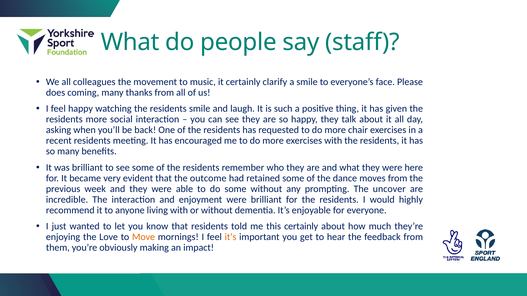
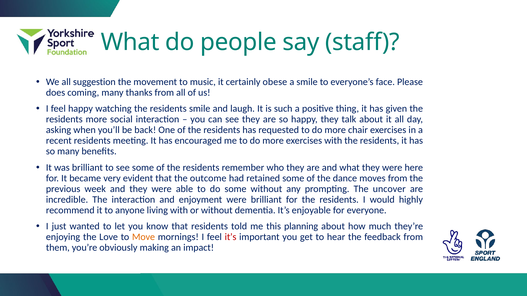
colleagues: colleagues -> suggestion (94, 82)
clarify: clarify -> obese (275, 82)
this certainly: certainly -> planning (301, 227)
it’s colour: orange -> red (231, 237)
